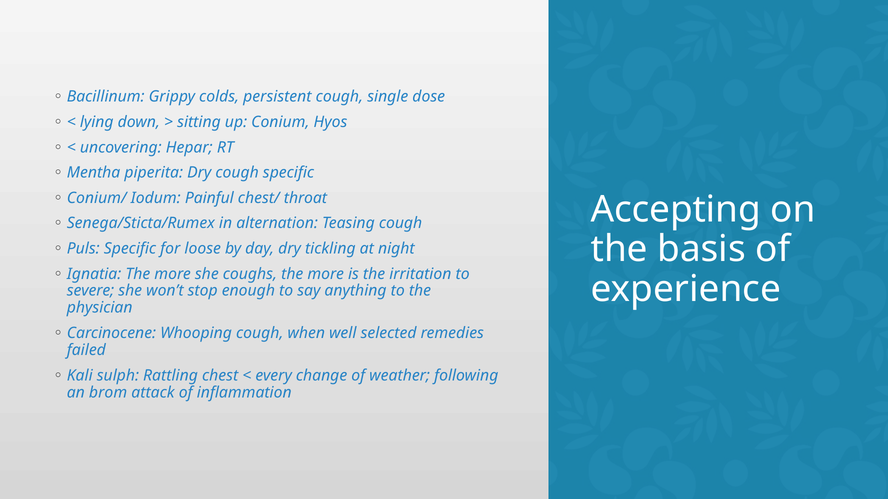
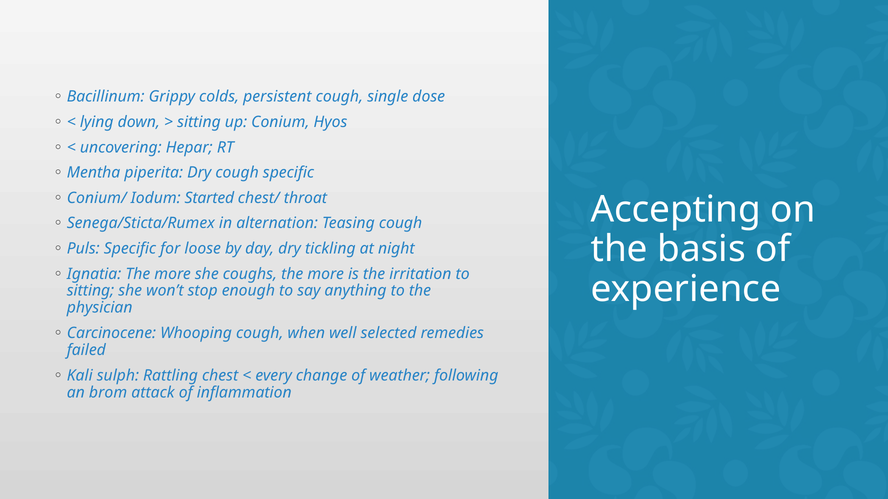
Painful: Painful -> Started (209, 198)
severe: severe -> sitting (91, 291)
